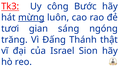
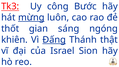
tươi: tươi -> thốt (10, 29)
trăng: trăng -> khiên (14, 40)
Đấng underline: none -> present (54, 40)
